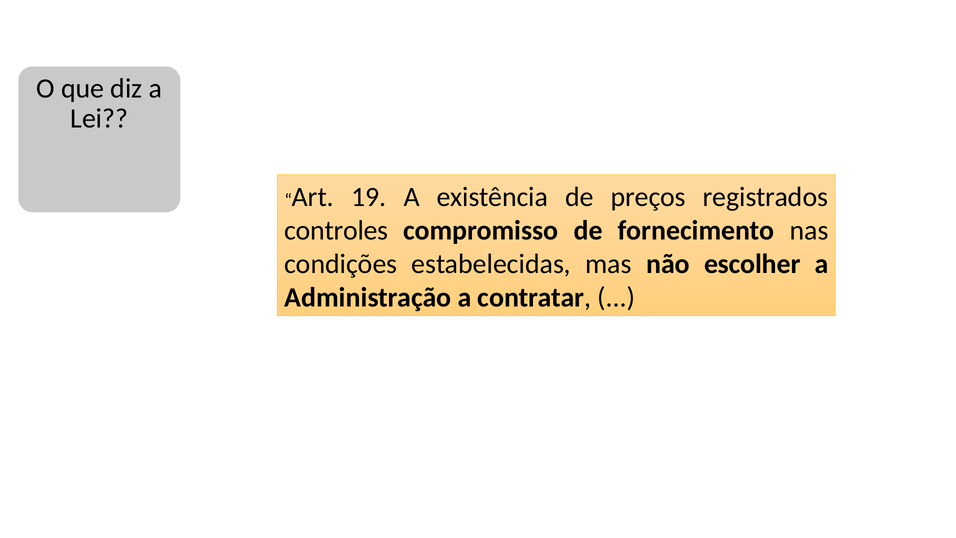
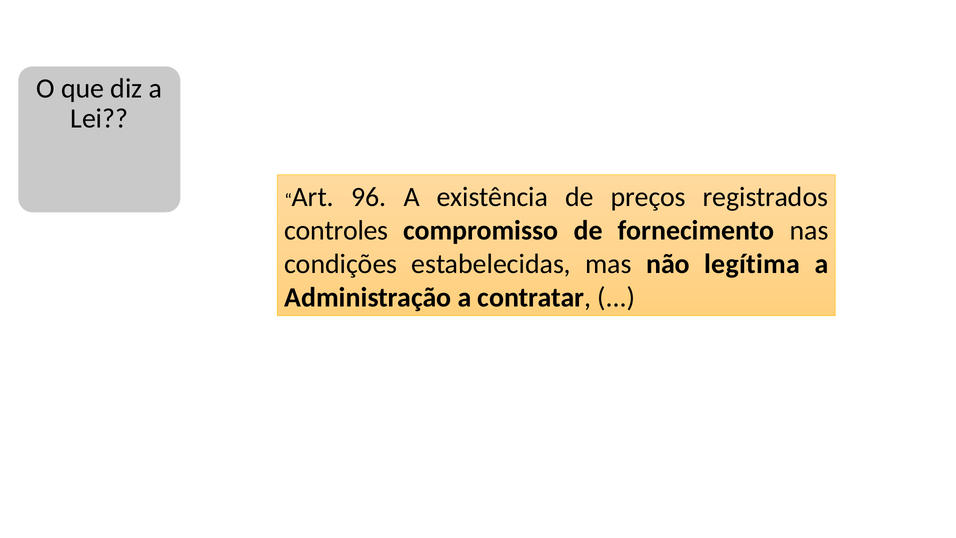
19: 19 -> 96 (369, 197)
escolher: escolher -> legítima (752, 264)
